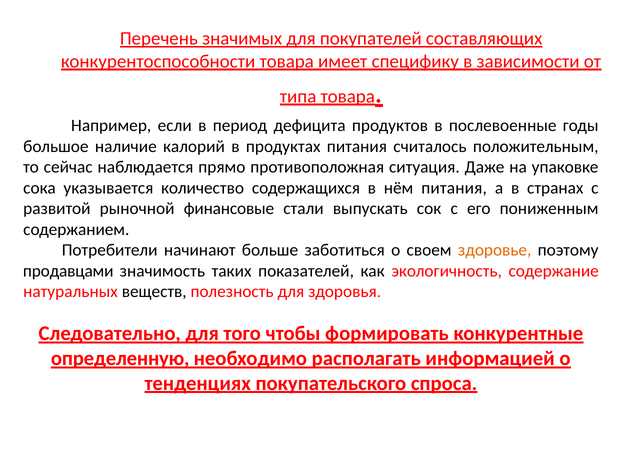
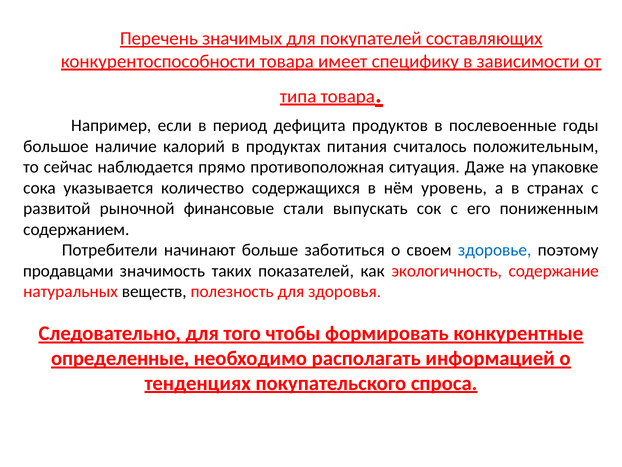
нём питания: питания -> уровень (454, 188)
здоровье colour: orange -> blue (495, 250)
определенную: определенную -> определенные (120, 358)
